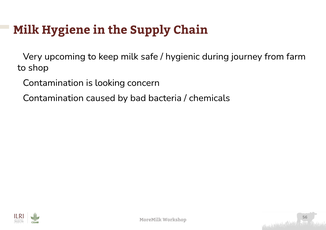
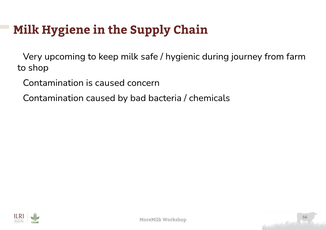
is looking: looking -> caused (110, 83)
